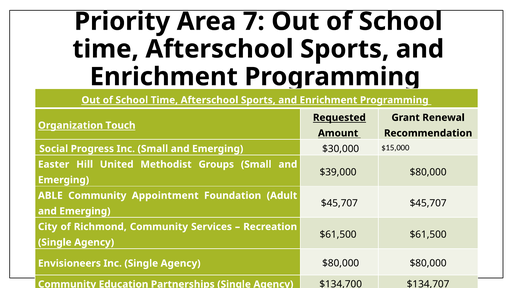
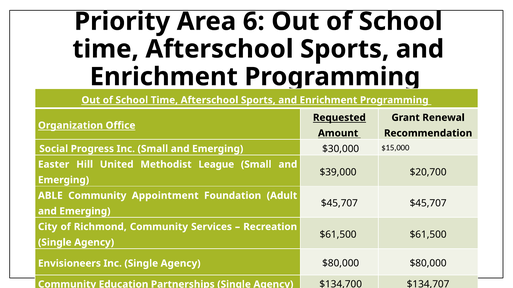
7: 7 -> 6 (254, 22)
Touch: Touch -> Office (120, 126)
Groups: Groups -> League (216, 165)
$39,000 $80,000: $80,000 -> $20,700 (428, 173)
